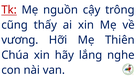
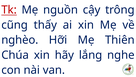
vương: vương -> nghèo (20, 40)
